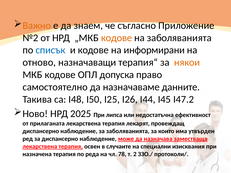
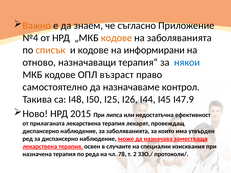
№2: №2 -> №4 (30, 38)
списък colour: blue -> orange (51, 50)
някои colour: orange -> blue (187, 63)
допуска: допуска -> възраст (117, 75)
данните: данните -> контрол (181, 87)
I47.2: I47.2 -> I47.9 (184, 99)
2025: 2025 -> 2015 (81, 114)
